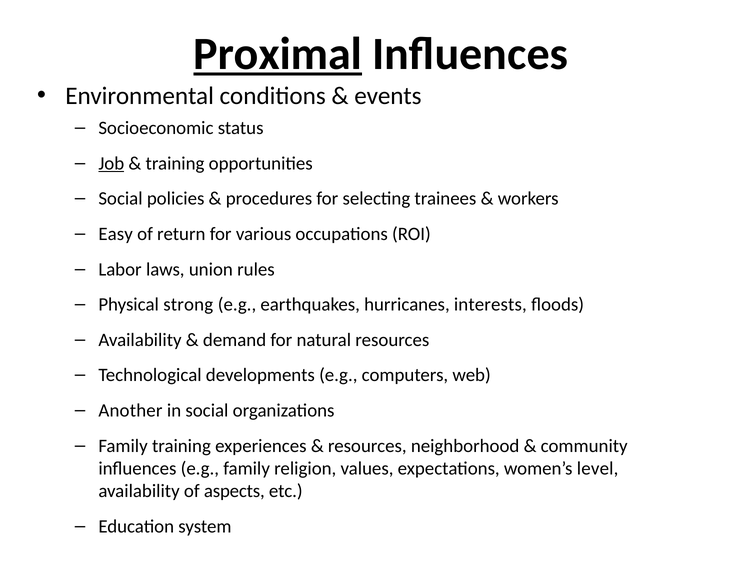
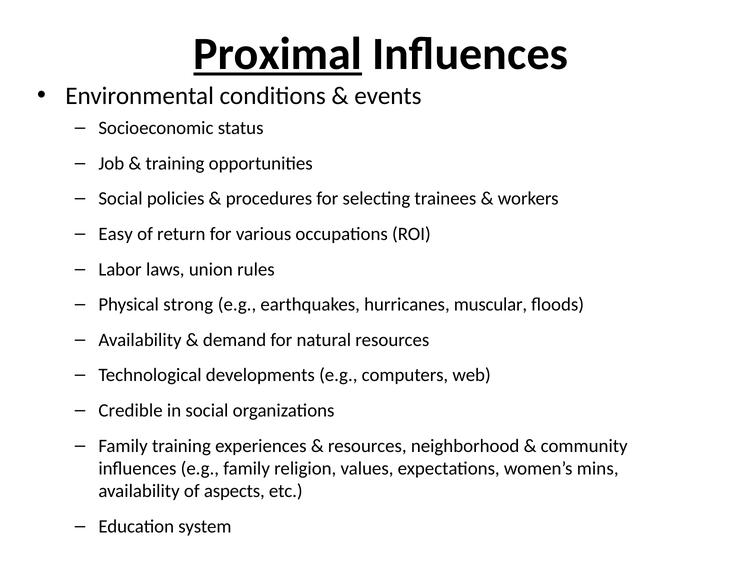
Job underline: present -> none (111, 163)
interests: interests -> muscular (490, 304)
Another: Another -> Credible (131, 410)
level: level -> mins (598, 468)
